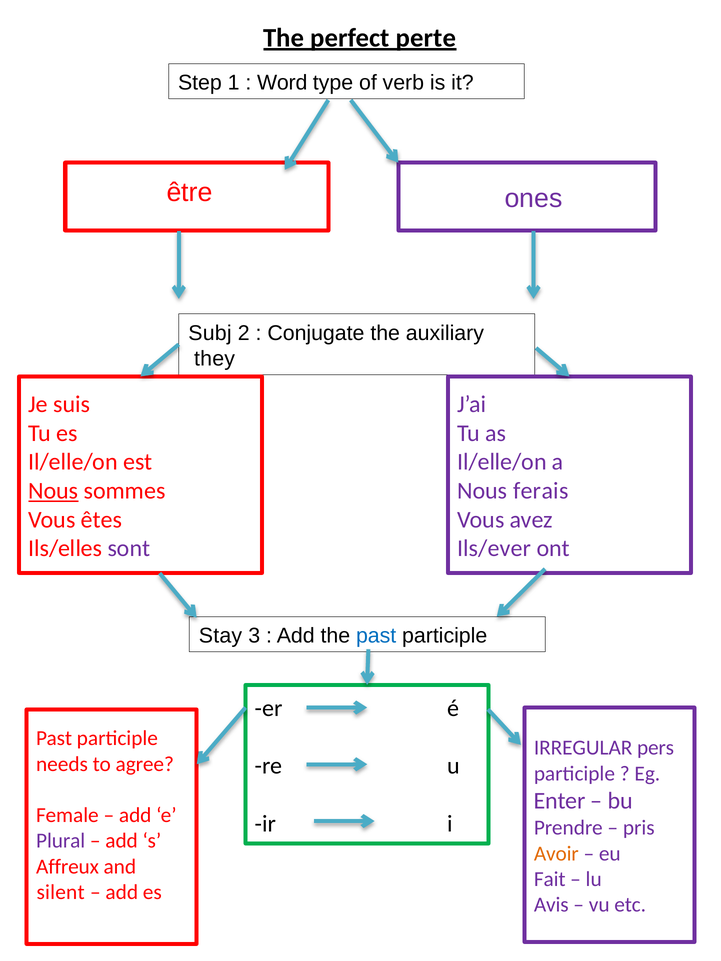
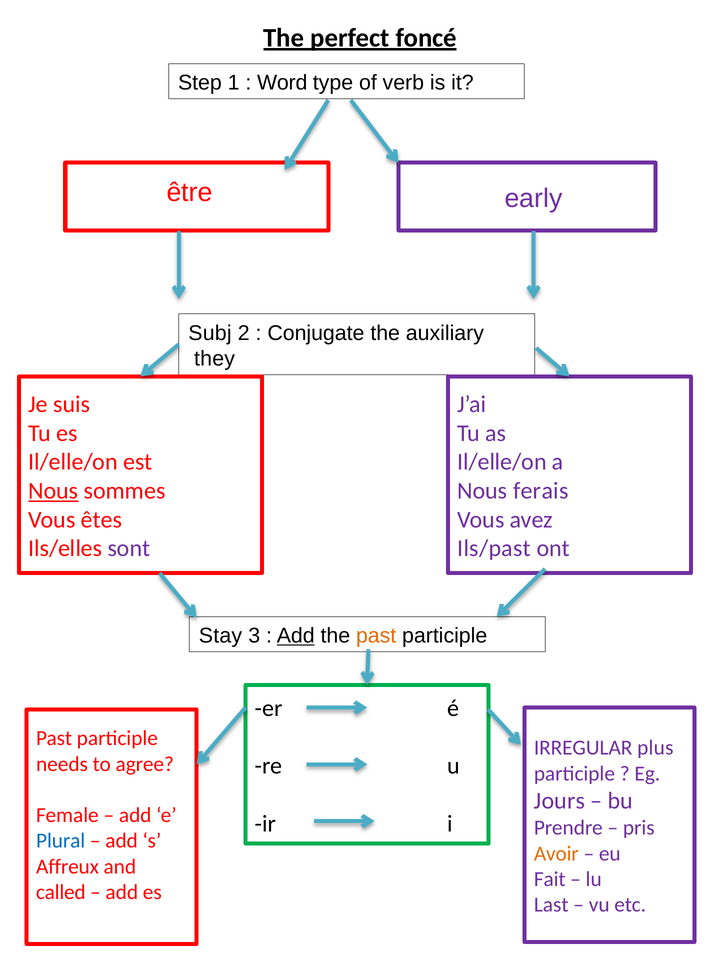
perte: perte -> foncé (426, 38)
ones: ones -> early (534, 198)
Ils/ever: Ils/ever -> Ils/past (494, 549)
Add underline: none -> present (296, 636)
past colour: blue -> orange (376, 636)
pers: pers -> plus (655, 748)
Enter: Enter -> Jours (559, 801)
Plural colour: purple -> blue (61, 841)
silent: silent -> called (61, 892)
Avis: Avis -> Last (551, 905)
